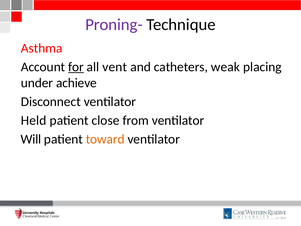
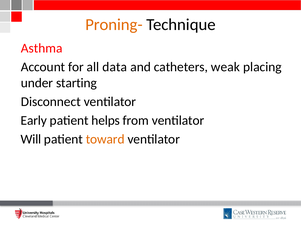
Proning- colour: purple -> orange (114, 24)
for underline: present -> none (76, 67)
vent: vent -> data (115, 67)
achieve: achieve -> starting (76, 83)
Held: Held -> Early (34, 120)
close: close -> helps (106, 120)
